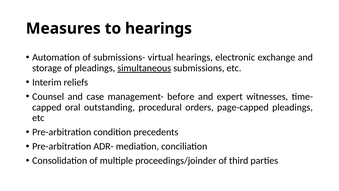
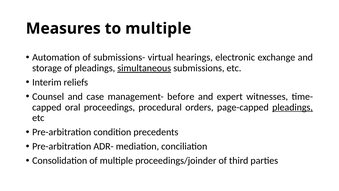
to hearings: hearings -> multiple (158, 28)
outstanding: outstanding -> proceedings (109, 107)
pleadings underline: none -> present (293, 107)
